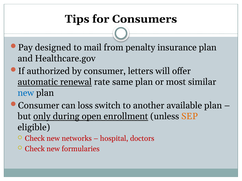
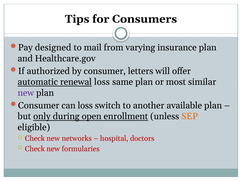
penalty: penalty -> varying (140, 48)
renewal rate: rate -> loss (102, 82)
new colour: blue -> purple (26, 93)
